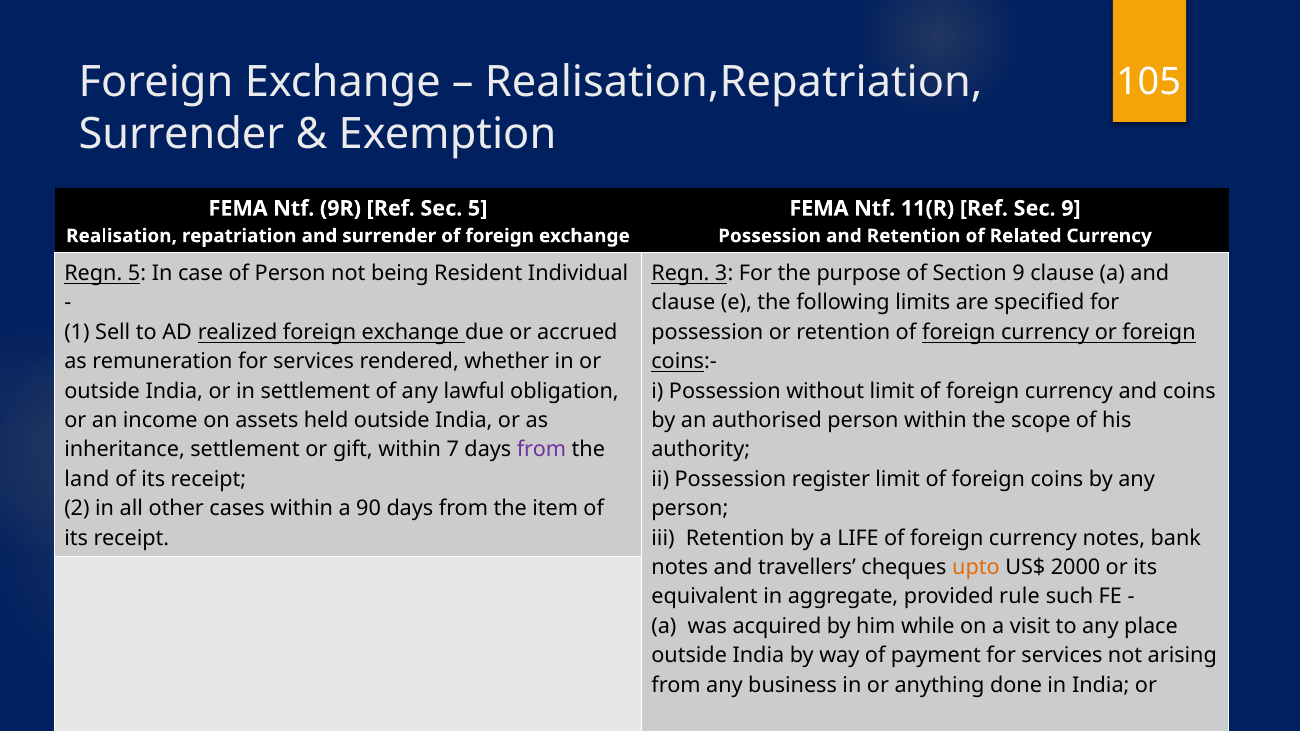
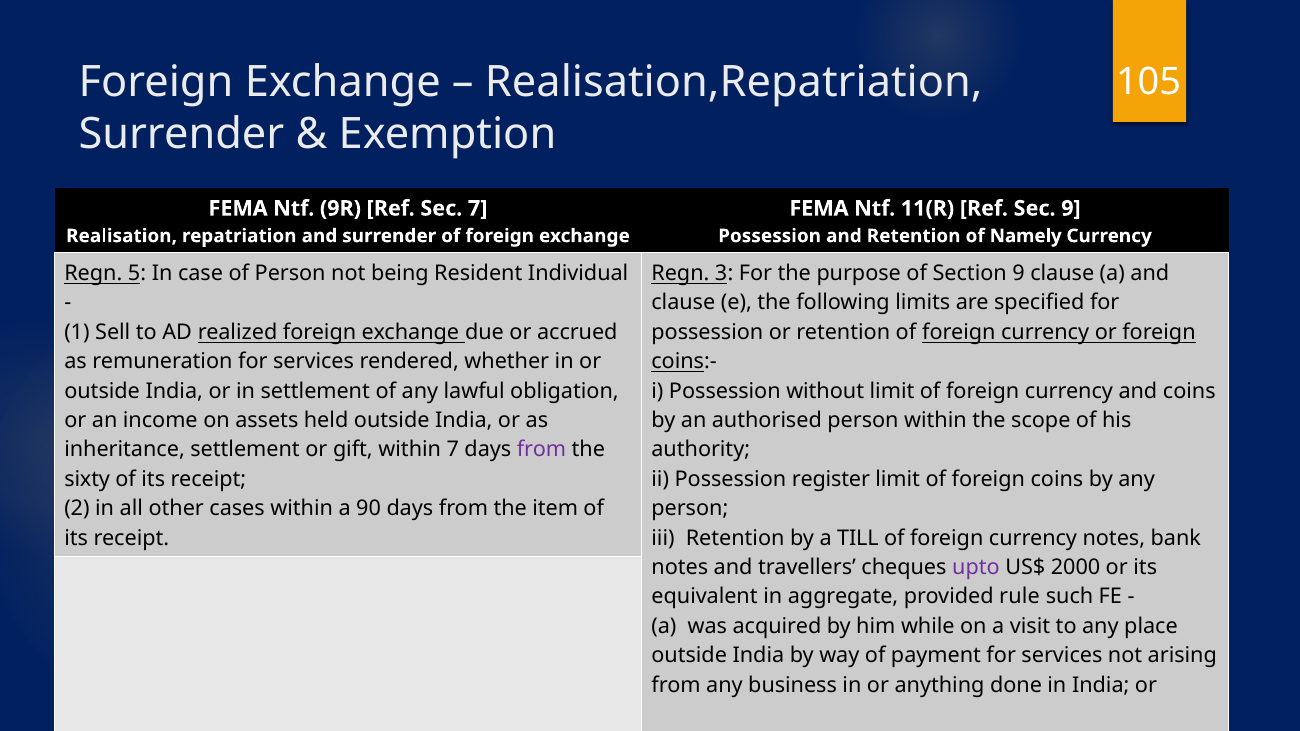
Sec 5: 5 -> 7 (478, 209)
Related: Related -> Namely (1026, 236)
land: land -> sixty (87, 479)
LIFE: LIFE -> TILL (858, 538)
upto colour: orange -> purple (976, 568)
